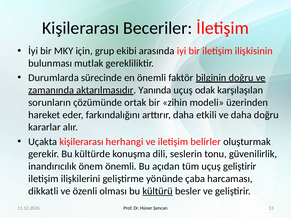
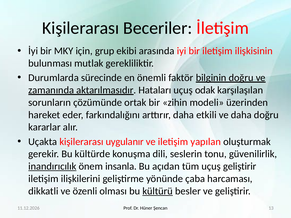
Yanında: Yanında -> Hataları (155, 90)
herhangi: herhangi -> uygulanır (125, 142)
belirler: belirler -> yapılan (206, 142)
inandırıcılık underline: none -> present (52, 167)
önem önemli: önemli -> insanla (121, 167)
